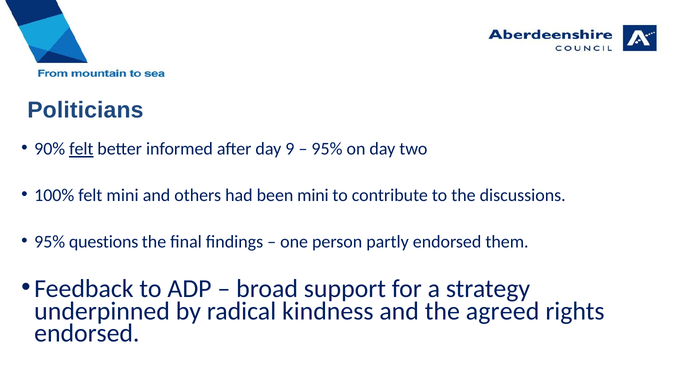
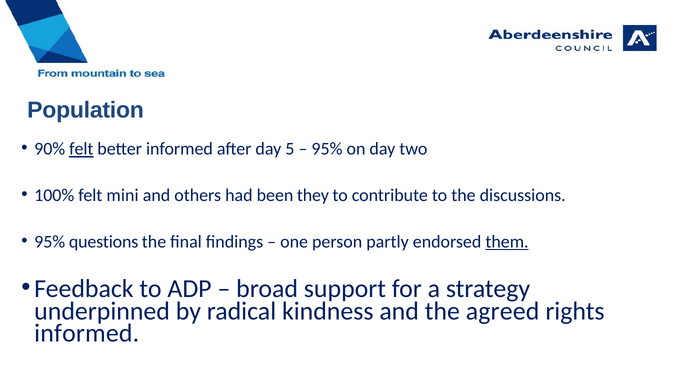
Politicians: Politicians -> Population (86, 110)
9: 9 -> 5 (290, 149)
been mini: mini -> they (313, 195)
them underline: none -> present (507, 242)
endorsed: endorsed -> informed (87, 334)
